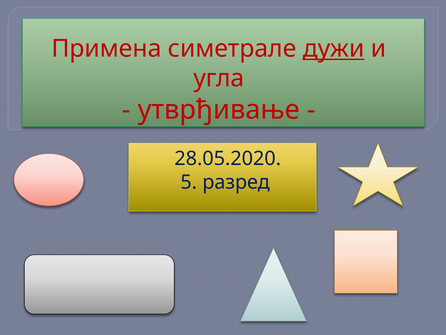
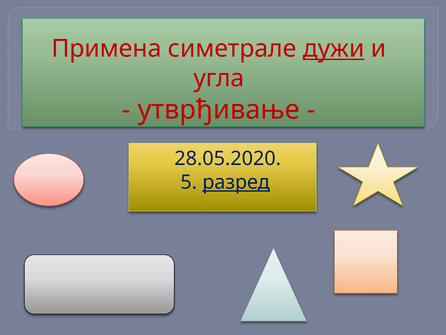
разред underline: none -> present (236, 182)
